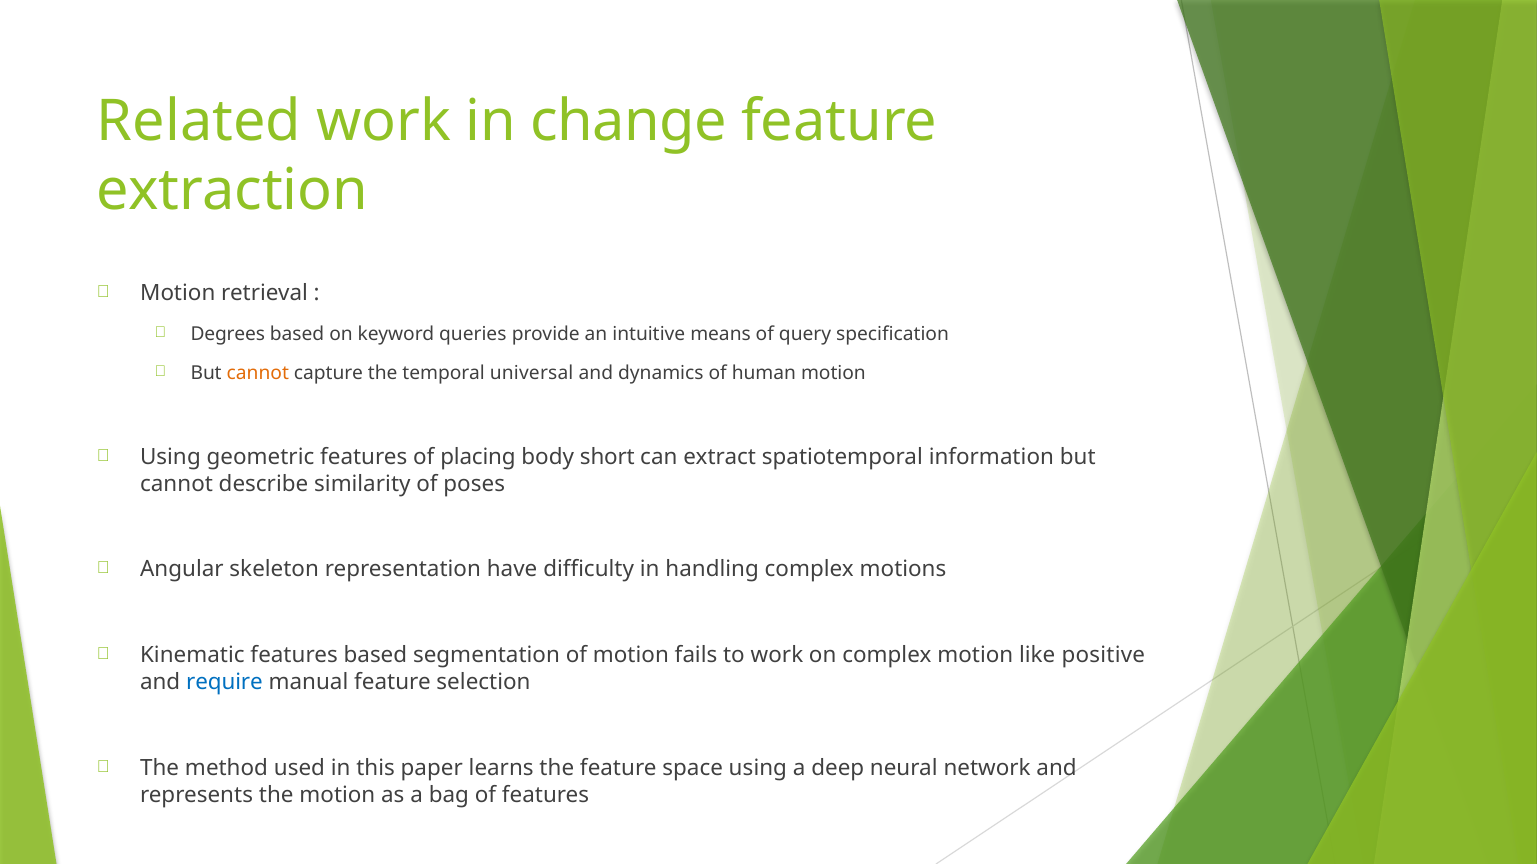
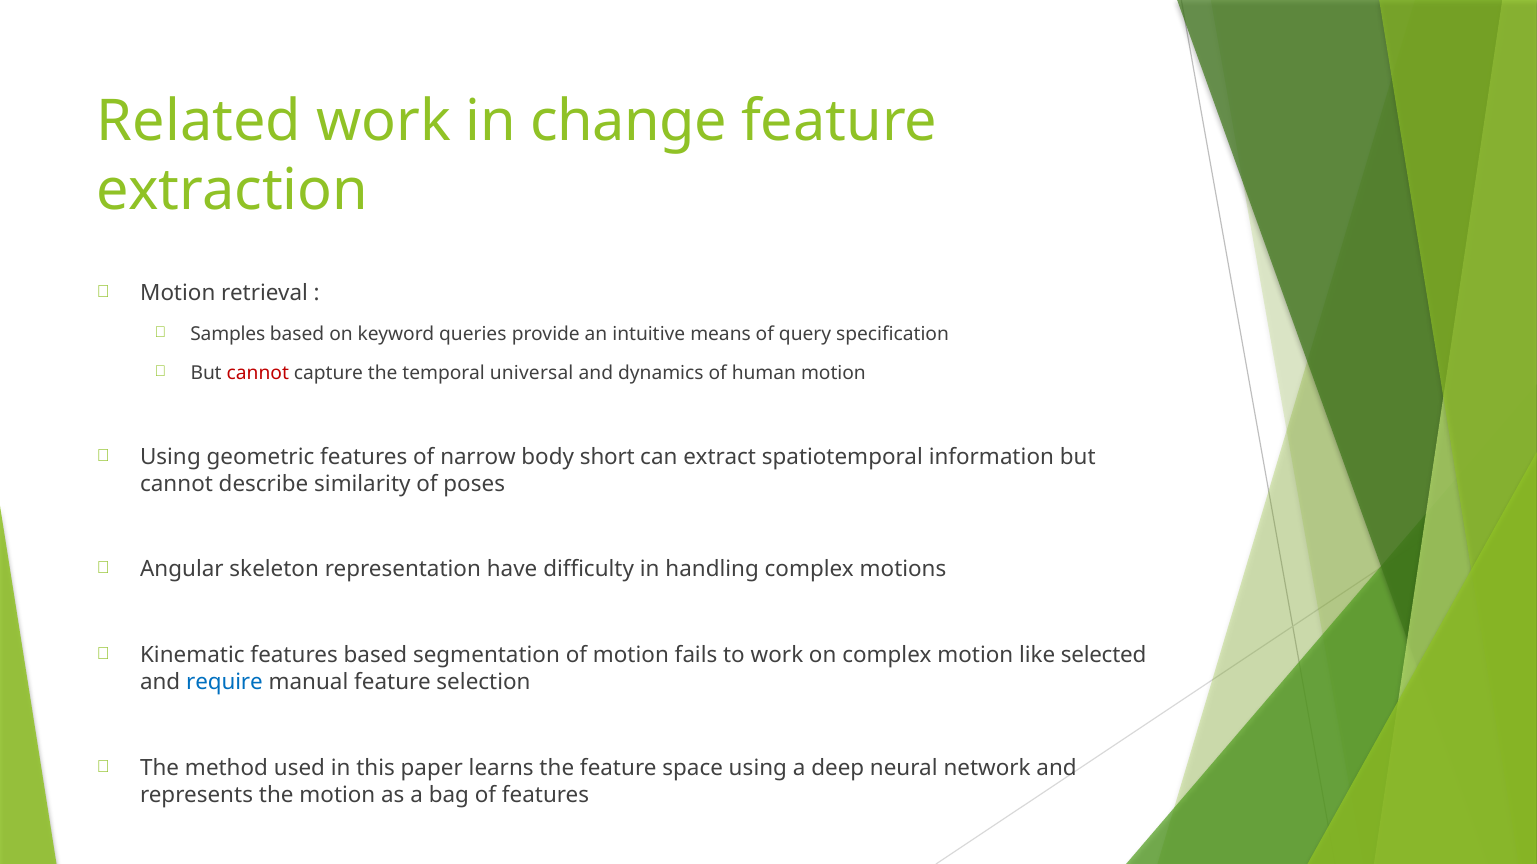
Degrees: Degrees -> Samples (228, 334)
cannot colour: orange -> red (258, 373)
placing: placing -> narrow (478, 457)
positive: positive -> selected (1104, 656)
